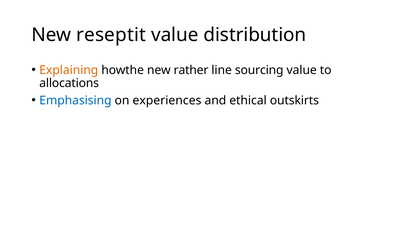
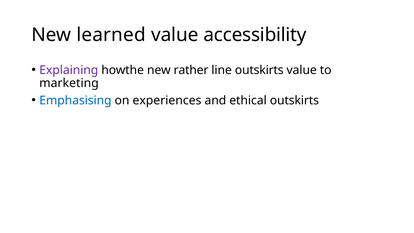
reseptit: reseptit -> learned (111, 35)
distribution: distribution -> accessibility (255, 35)
Explaining colour: orange -> purple (69, 70)
line sourcing: sourcing -> outskirts (259, 70)
allocations: allocations -> marketing (69, 83)
